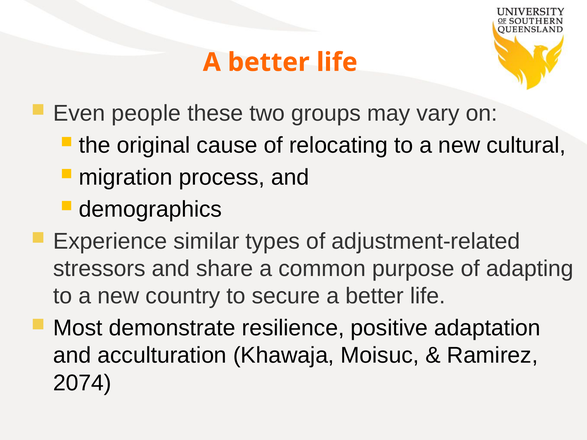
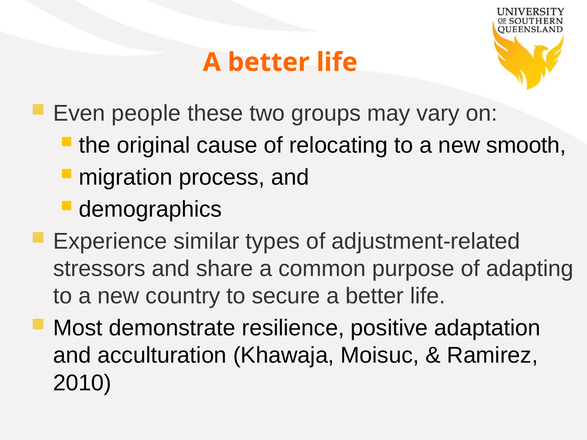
cultural: cultural -> smooth (526, 146)
2074: 2074 -> 2010 (82, 383)
